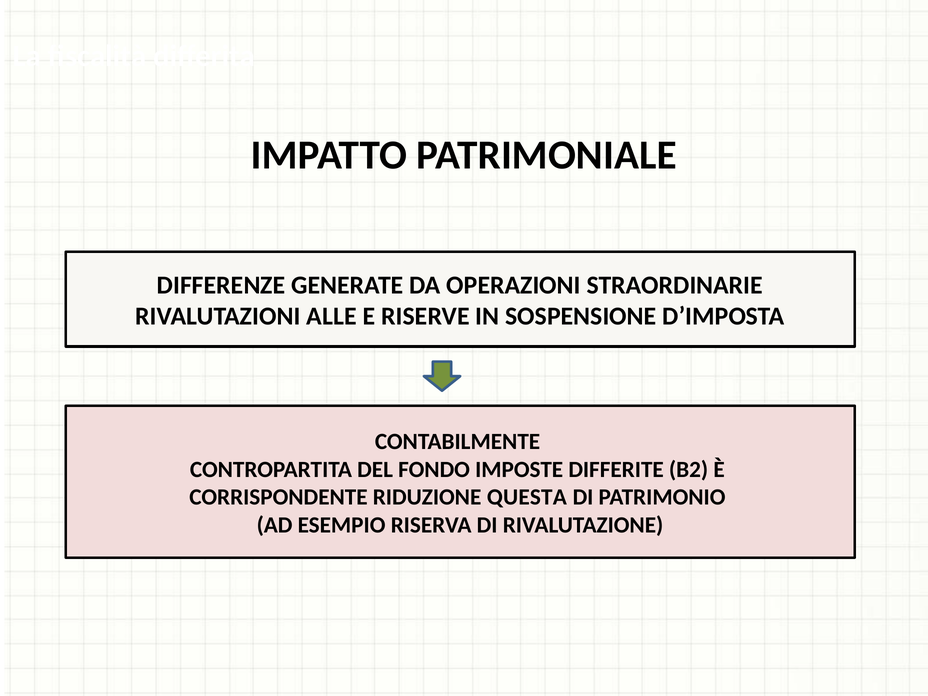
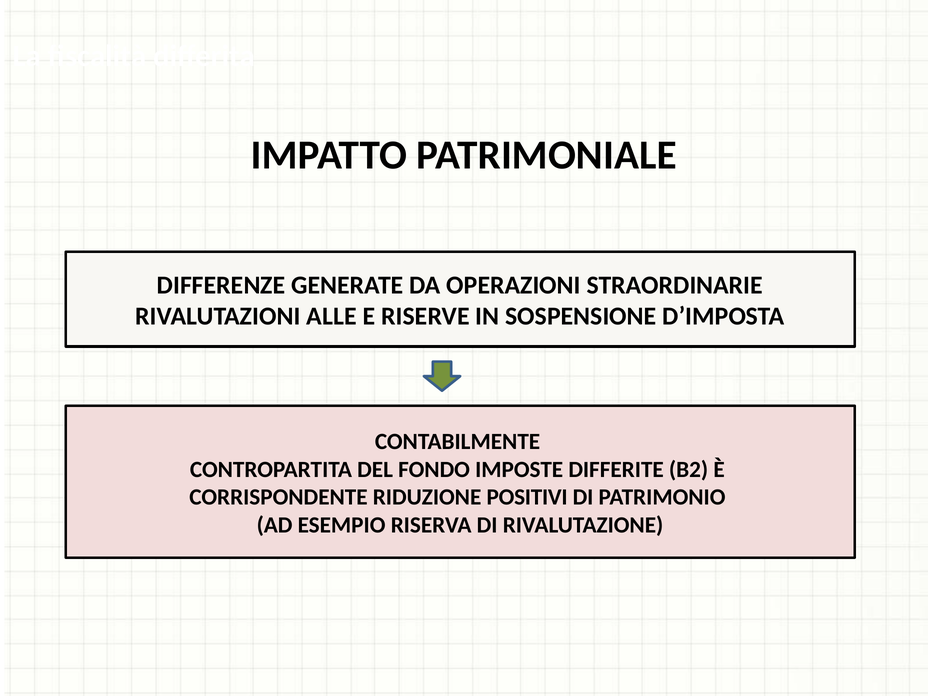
QUESTA: QUESTA -> POSITIVI (527, 497)
